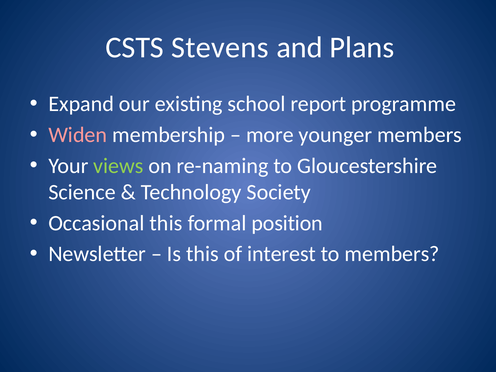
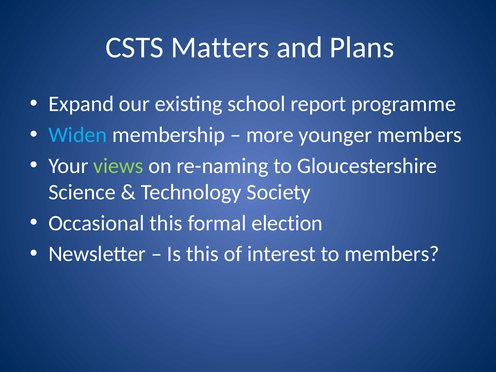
Stevens: Stevens -> Matters (220, 48)
Widen colour: pink -> light blue (78, 135)
position: position -> election (287, 223)
